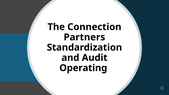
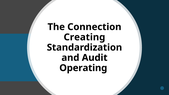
Partners: Partners -> Creating (84, 37)
